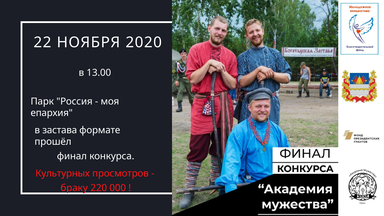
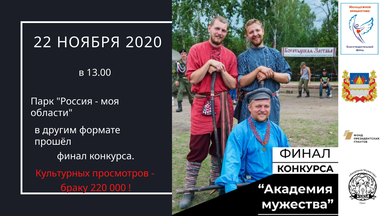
епархия: епархия -> области (52, 113)
застава: застава -> другим (60, 130)
